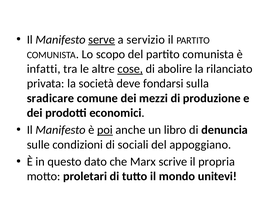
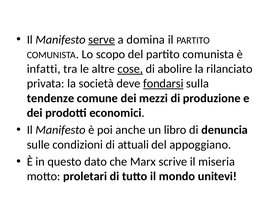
servizio: servizio -> domina (146, 40)
fondarsi underline: none -> present (163, 84)
sradicare: sradicare -> tendenze (51, 98)
poi underline: present -> none (105, 130)
sociali: sociali -> attuali (133, 145)
propria: propria -> miseria (217, 162)
